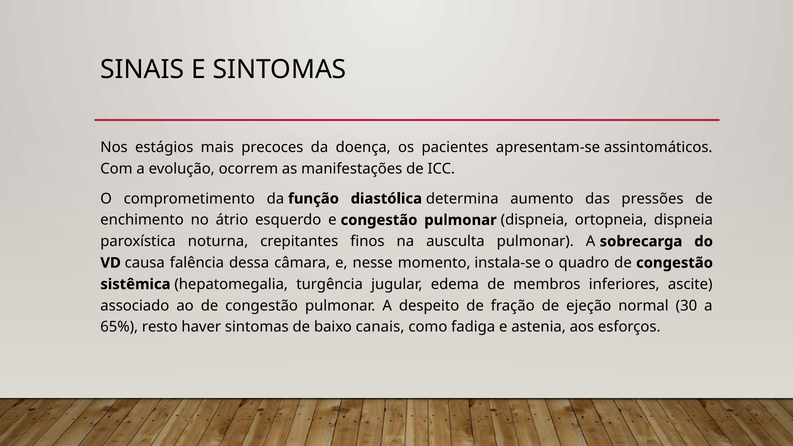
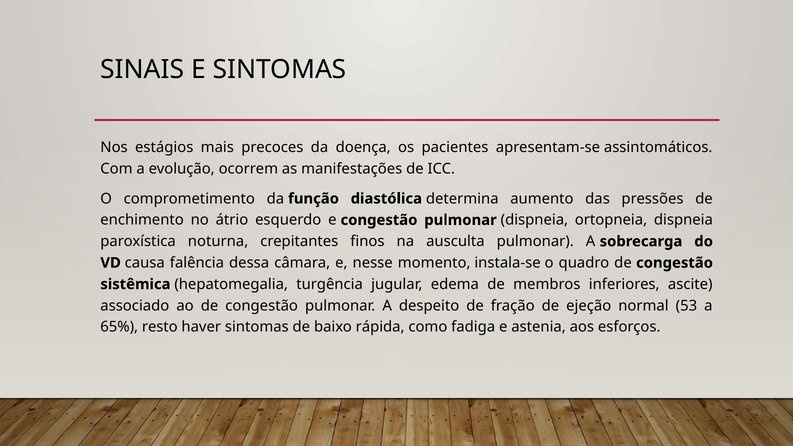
30: 30 -> 53 (686, 306)
canais: canais -> rápida (380, 327)
